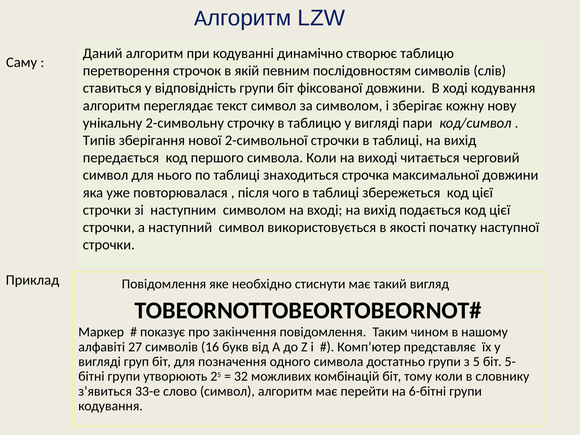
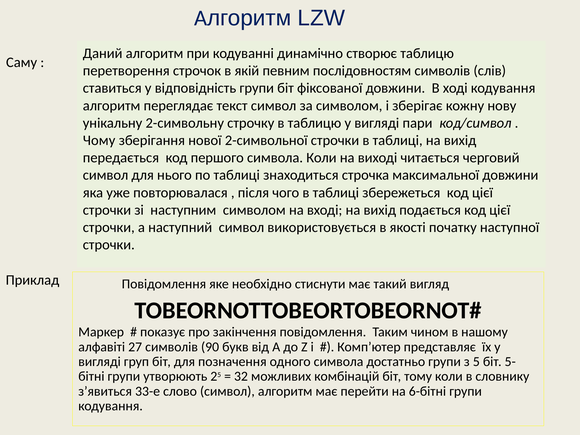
Типів: Типів -> Чому (99, 140)
16: 16 -> 90 (210, 347)
